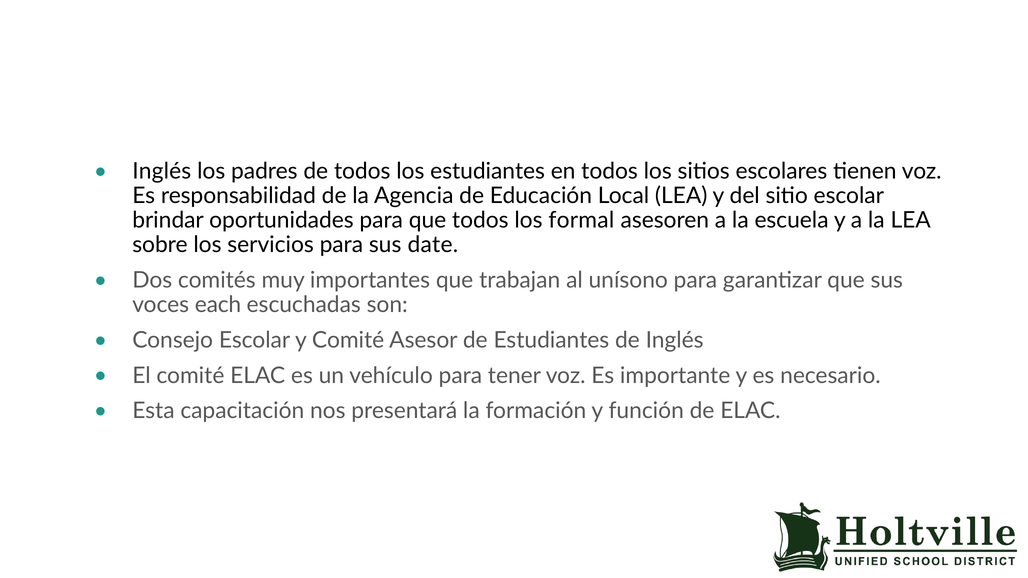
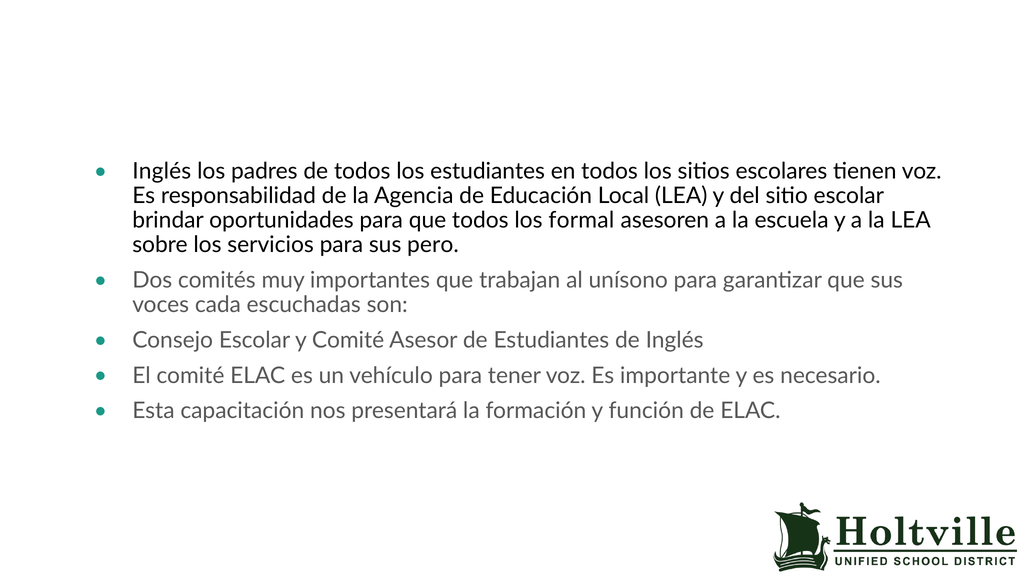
date: date -> pero (433, 245)
each: each -> cada (218, 305)
